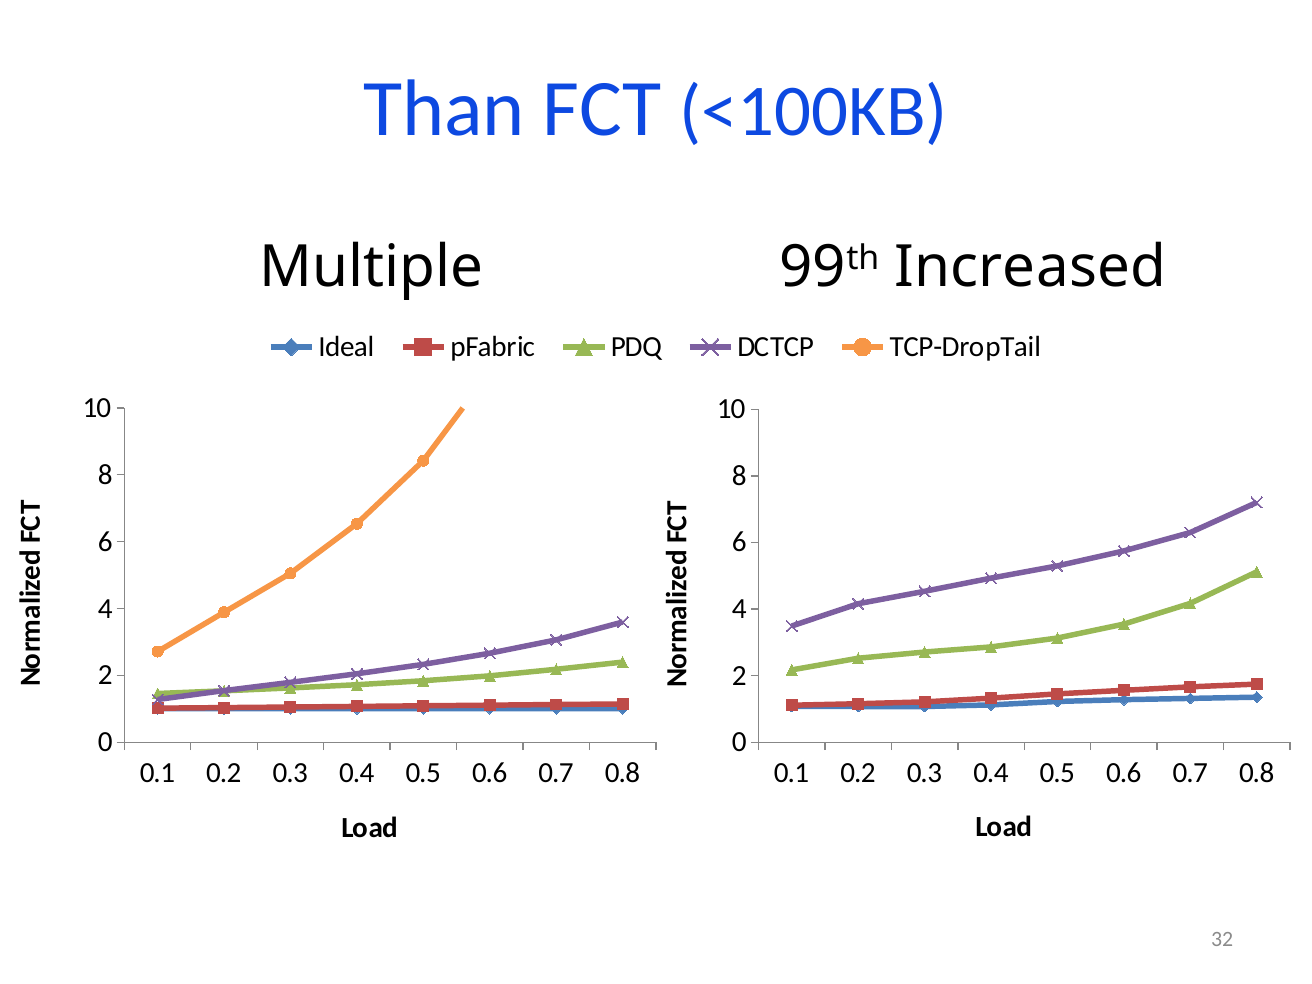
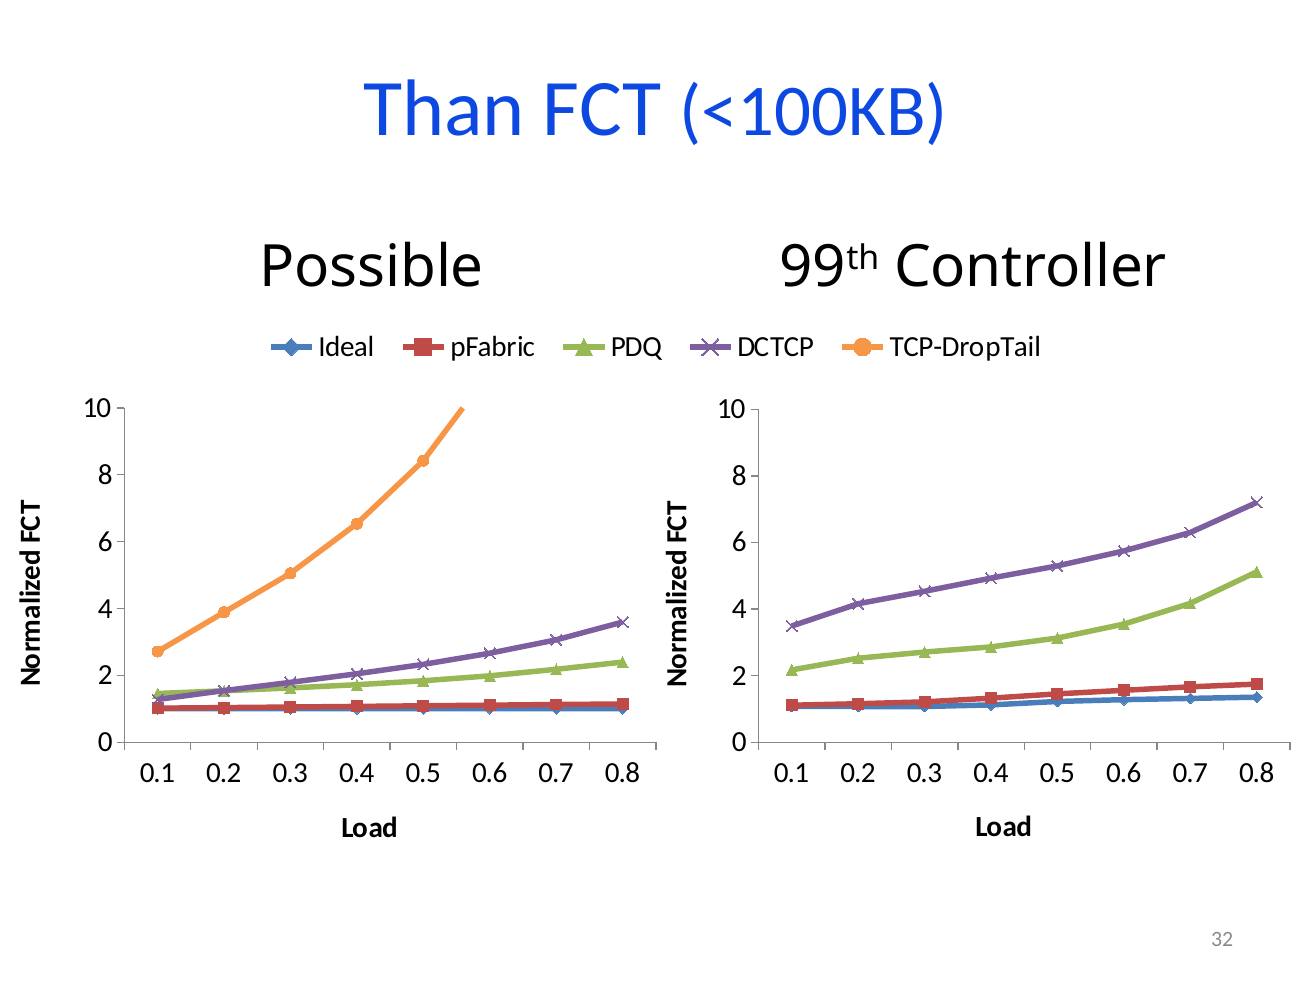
Multiple: Multiple -> Possible (372, 268)
Increased: Increased -> Controller (1030, 268)
